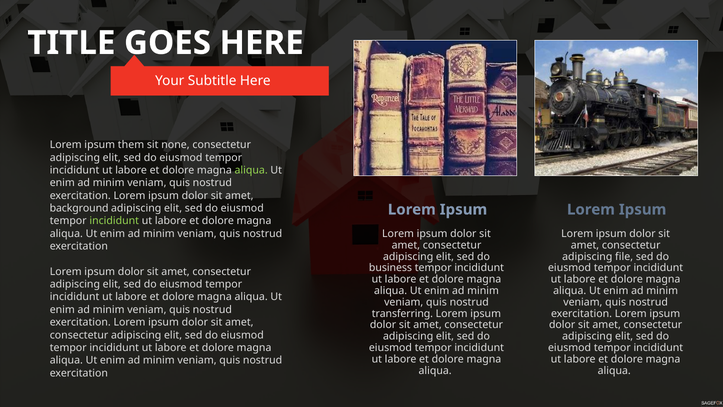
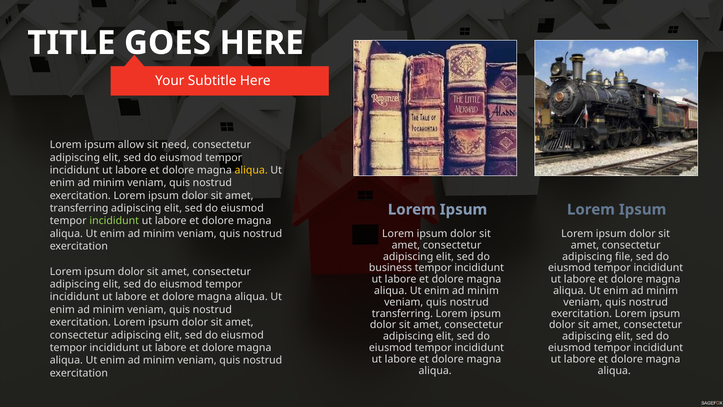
them: them -> allow (131, 145)
none: none -> need (175, 145)
aliqua colour: light green -> yellow (251, 170)
background: background -> transferring (79, 208)
